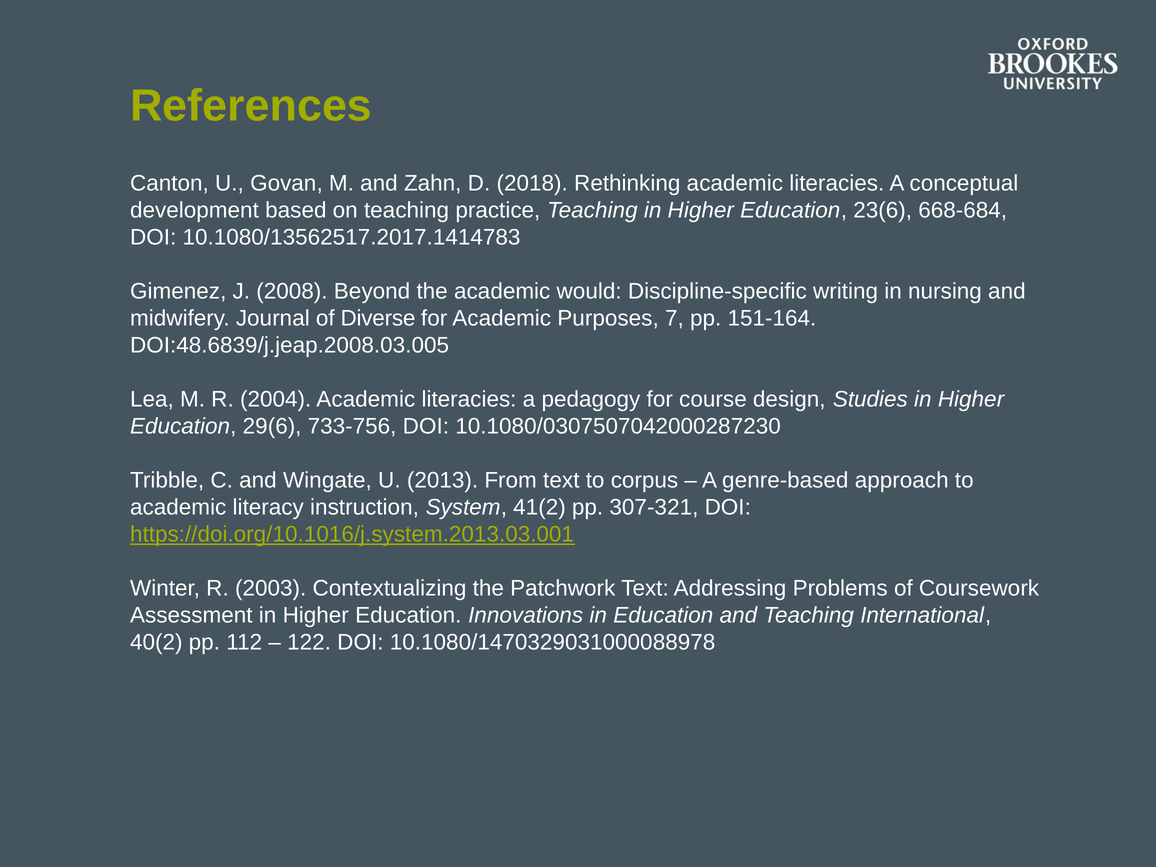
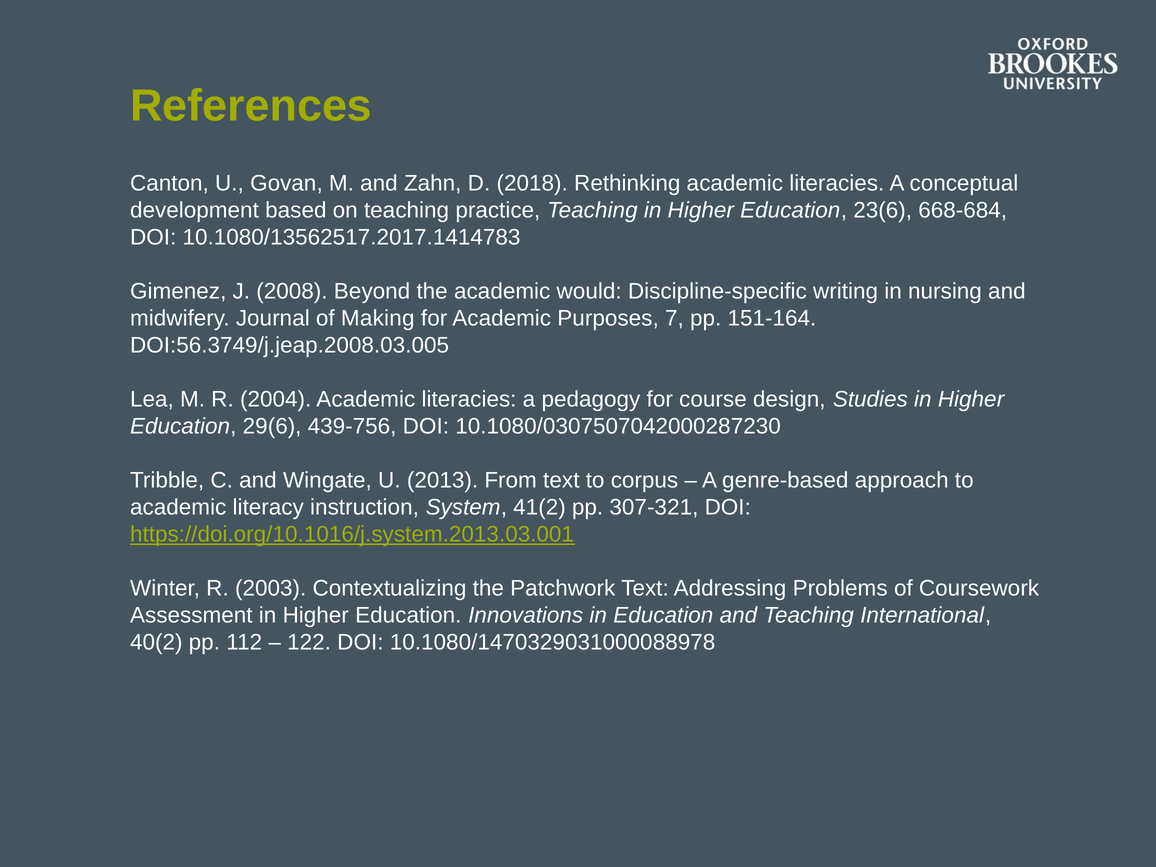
Diverse: Diverse -> Making (378, 318)
DOI:48.6839/j.jeap.2008.03.005: DOI:48.6839/j.jeap.2008.03.005 -> DOI:56.3749/j.jeap.2008.03.005 (290, 345)
733-756: 733-756 -> 439-756 (352, 426)
